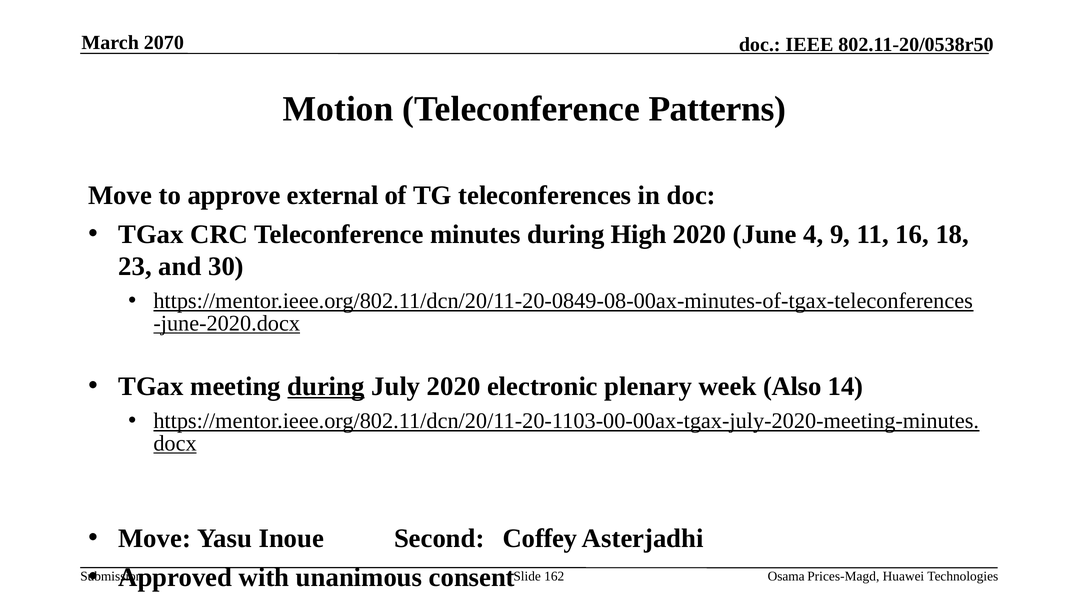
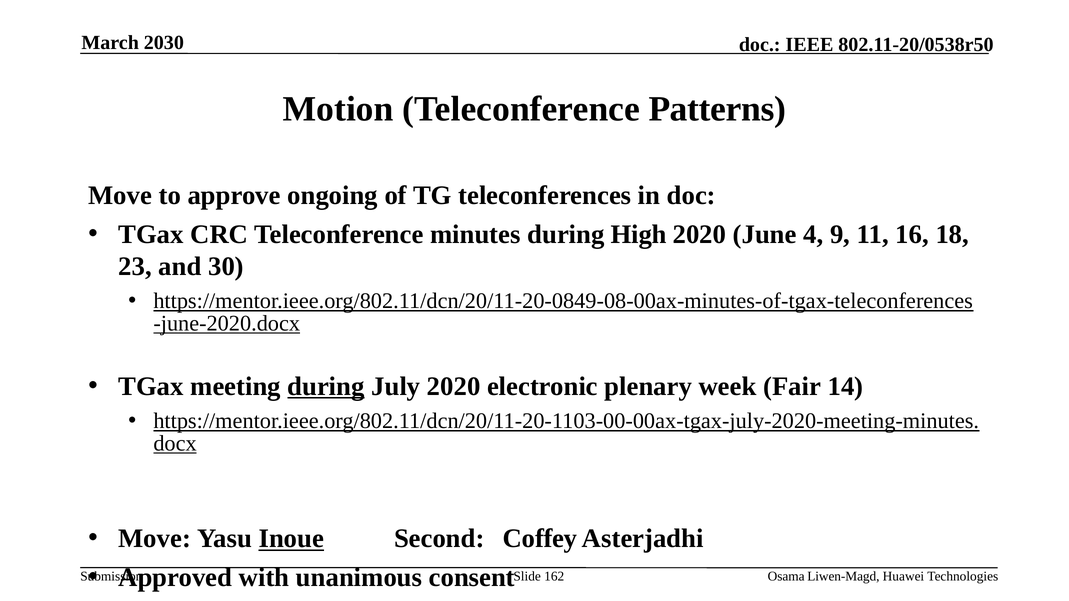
2070: 2070 -> 2030 (164, 43)
external: external -> ongoing (333, 196)
Also: Also -> Fair (792, 387)
Inoue underline: none -> present (291, 539)
Prices-Magd: Prices-Magd -> Liwen-Magd (843, 577)
